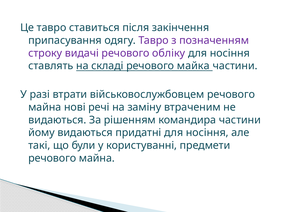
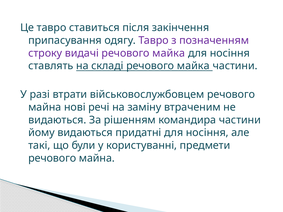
видачі речового обліку: обліку -> майка (169, 53)
